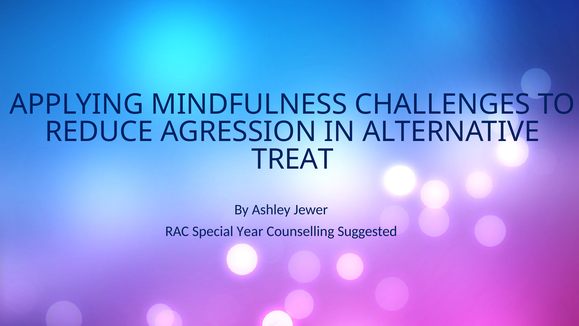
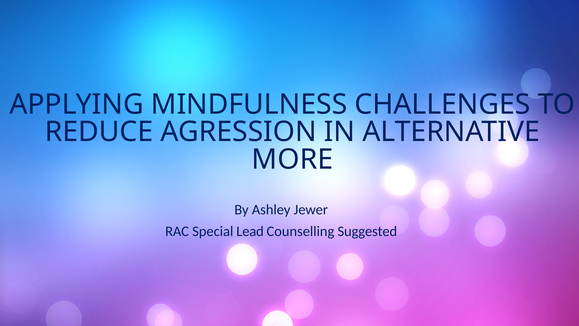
TREAT: TREAT -> MORE (292, 159)
Year: Year -> Lead (250, 231)
